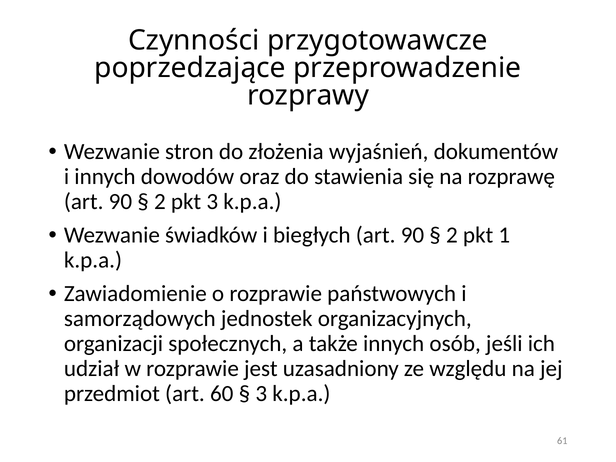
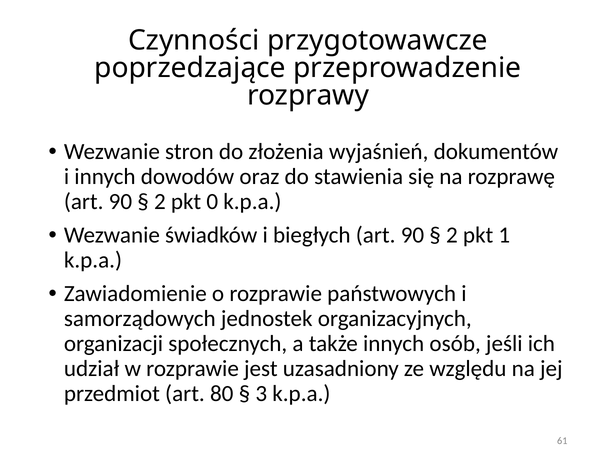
pkt 3: 3 -> 0 (212, 202)
60: 60 -> 80 (222, 394)
